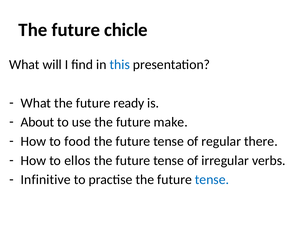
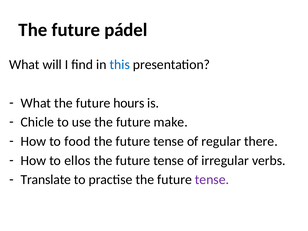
chicle: chicle -> pádel (126, 30)
ready: ready -> hours (129, 103)
About: About -> Chicle (37, 122)
Infinitive: Infinitive -> Translate (46, 180)
tense colour: blue -> purple (212, 180)
